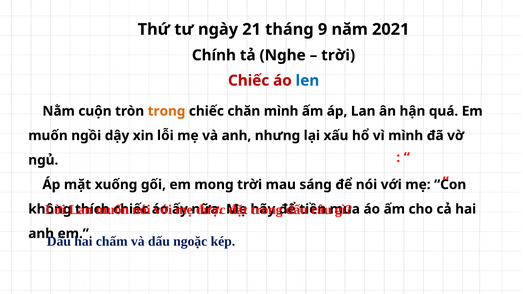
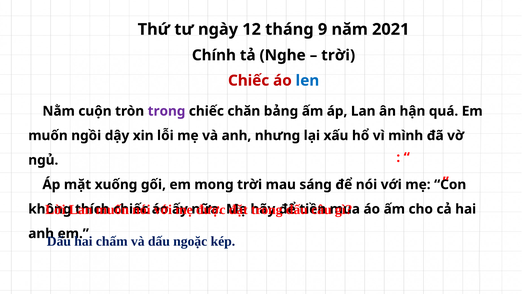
21: 21 -> 12 (252, 29)
trong colour: orange -> purple (167, 111)
chăn mình: mình -> bảng (281, 111)
